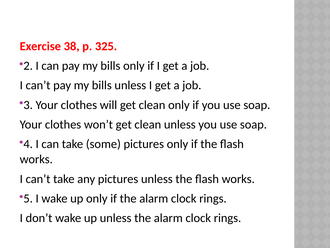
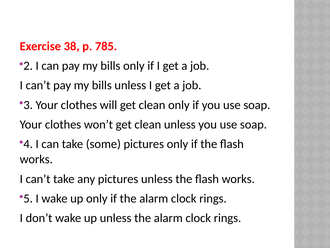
325: 325 -> 785 (106, 46)
